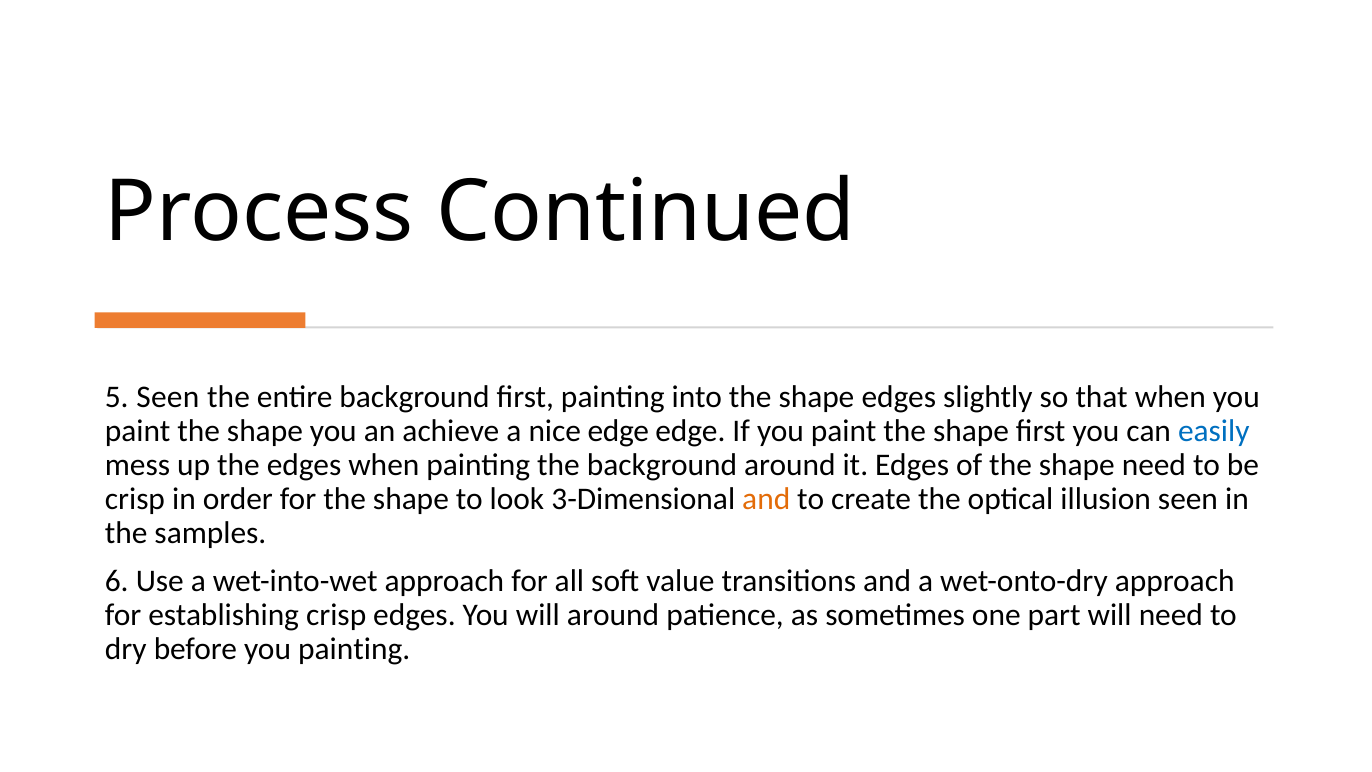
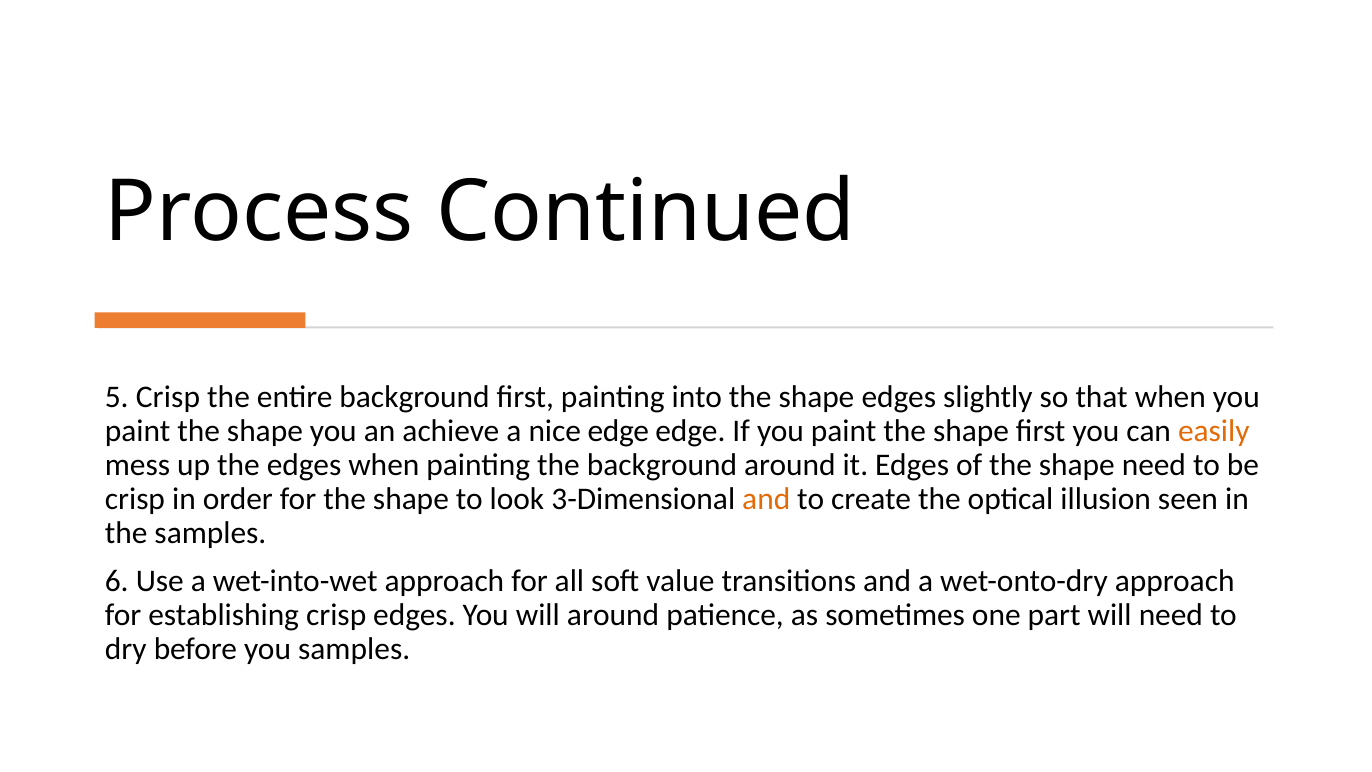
5 Seen: Seen -> Crisp (168, 397)
easily colour: blue -> orange (1214, 431)
you painting: painting -> samples (354, 649)
